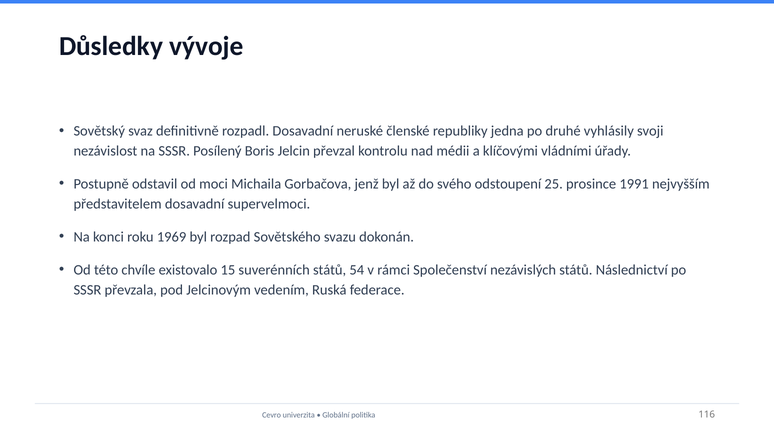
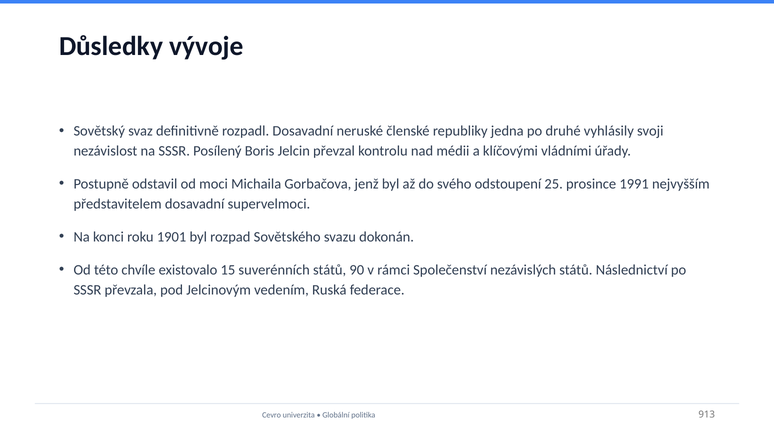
1969: 1969 -> 1901 (172, 237)
54: 54 -> 90 (357, 270)
116: 116 -> 913 (707, 415)
